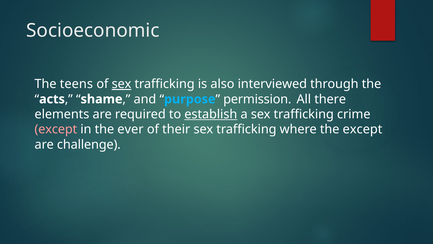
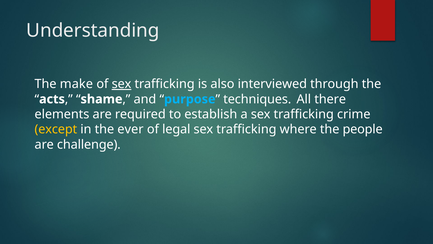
Socioeconomic: Socioeconomic -> Understanding (93, 30)
teens: teens -> make (76, 84)
permission: permission -> techniques (257, 99)
establish underline: present -> none (211, 114)
except colour: pink -> yellow (56, 129)
their: their -> legal (176, 129)
the except: except -> people (363, 129)
